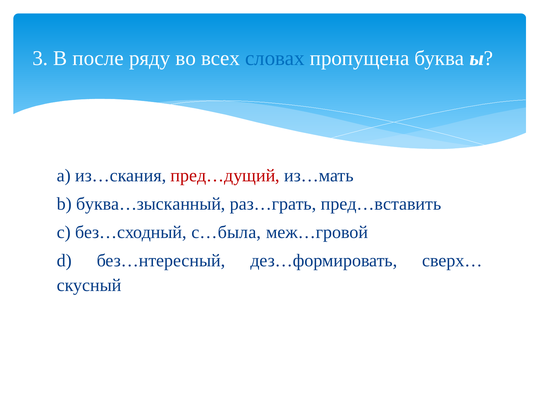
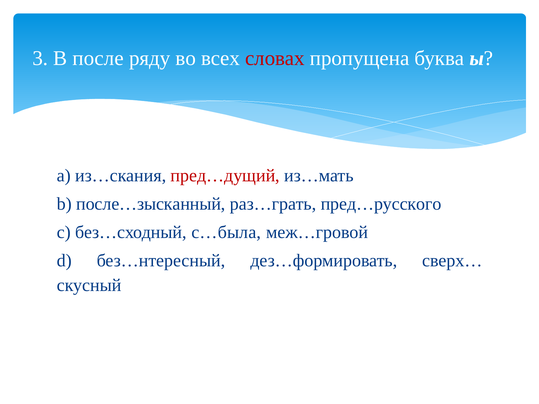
словах colour: blue -> red (275, 58)
буква…зысканный: буква…зысканный -> после…зысканный (151, 204)
пред…вставить: пред…вставить -> пред…русского (381, 204)
